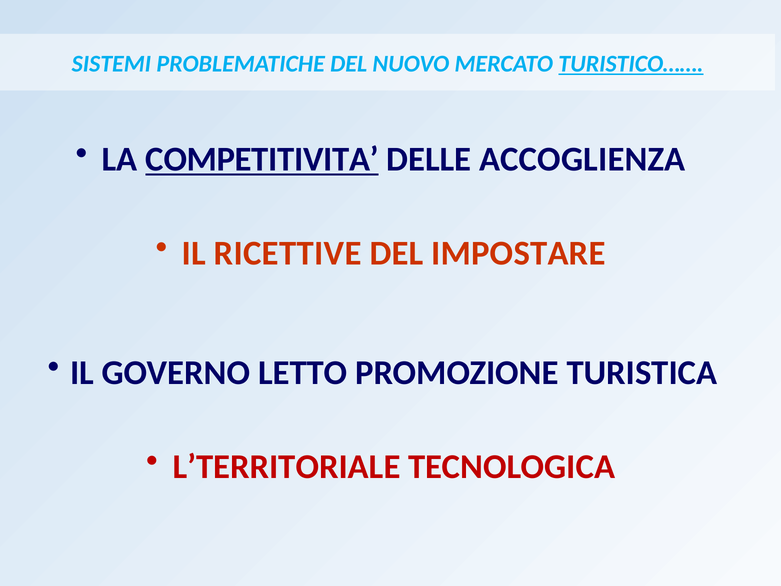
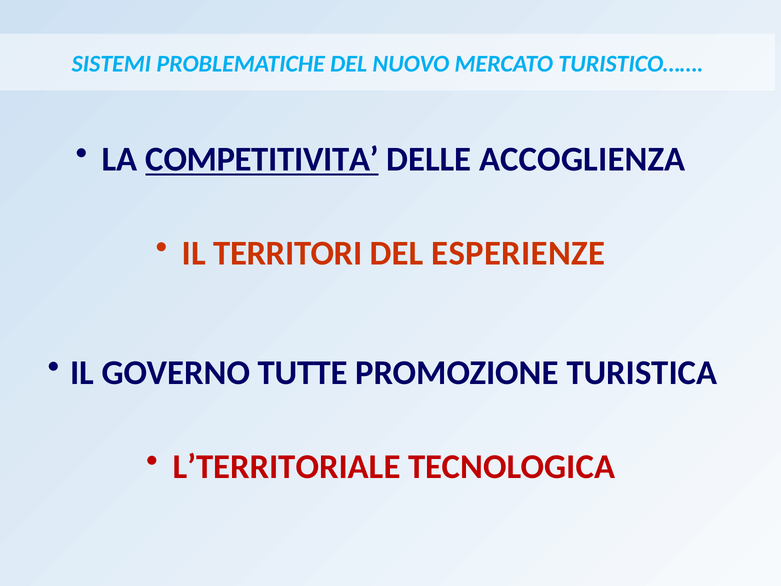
TURISTICO…… underline: present -> none (631, 64)
RICETTIVE: RICETTIVE -> TERRITORI (288, 253)
IMPOSTARE: IMPOSTARE -> ESPERIENZE (518, 253)
LETTO: LETTO -> TUTTE (303, 373)
